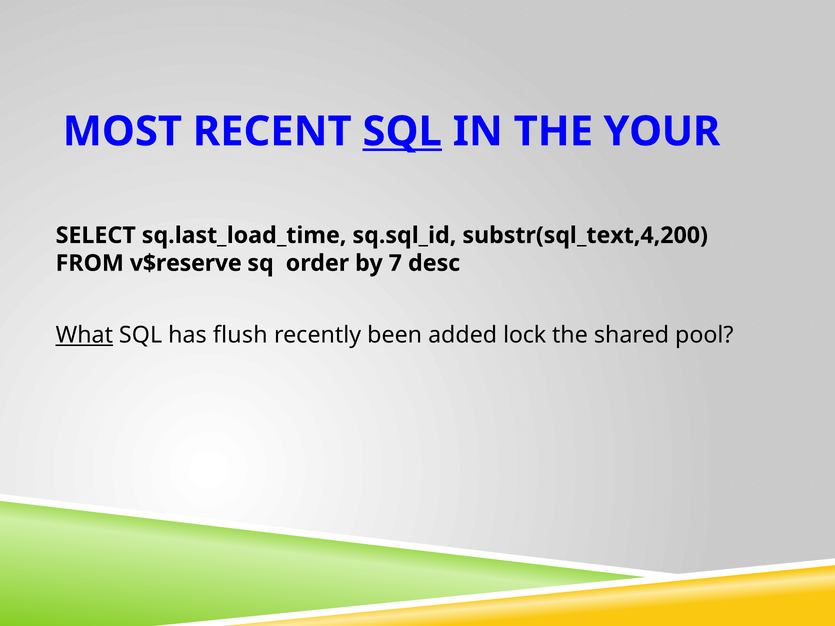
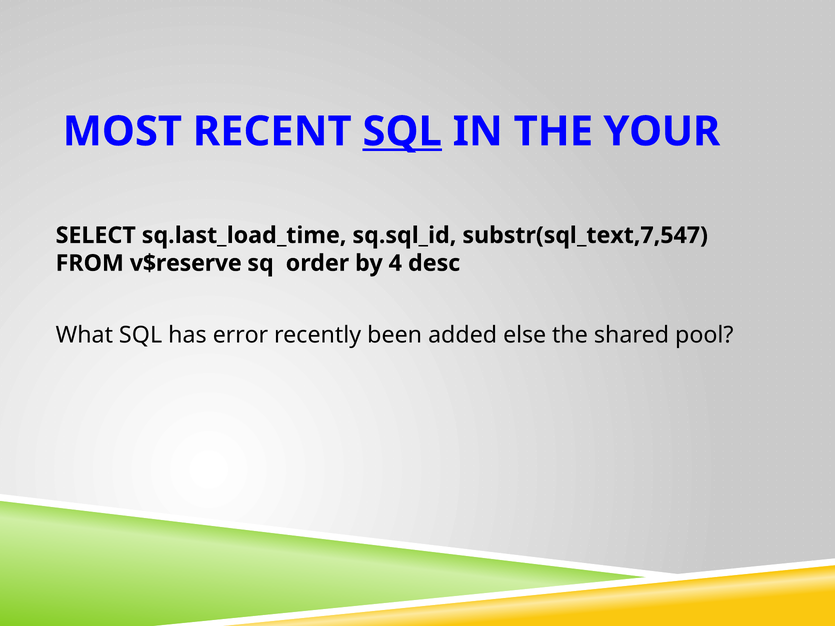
substr(sql_text,4,200: substr(sql_text,4,200 -> substr(sql_text,7,547 (585, 235)
7: 7 -> 4 (395, 263)
What underline: present -> none (84, 335)
flush: flush -> error (240, 335)
lock: lock -> else (525, 335)
